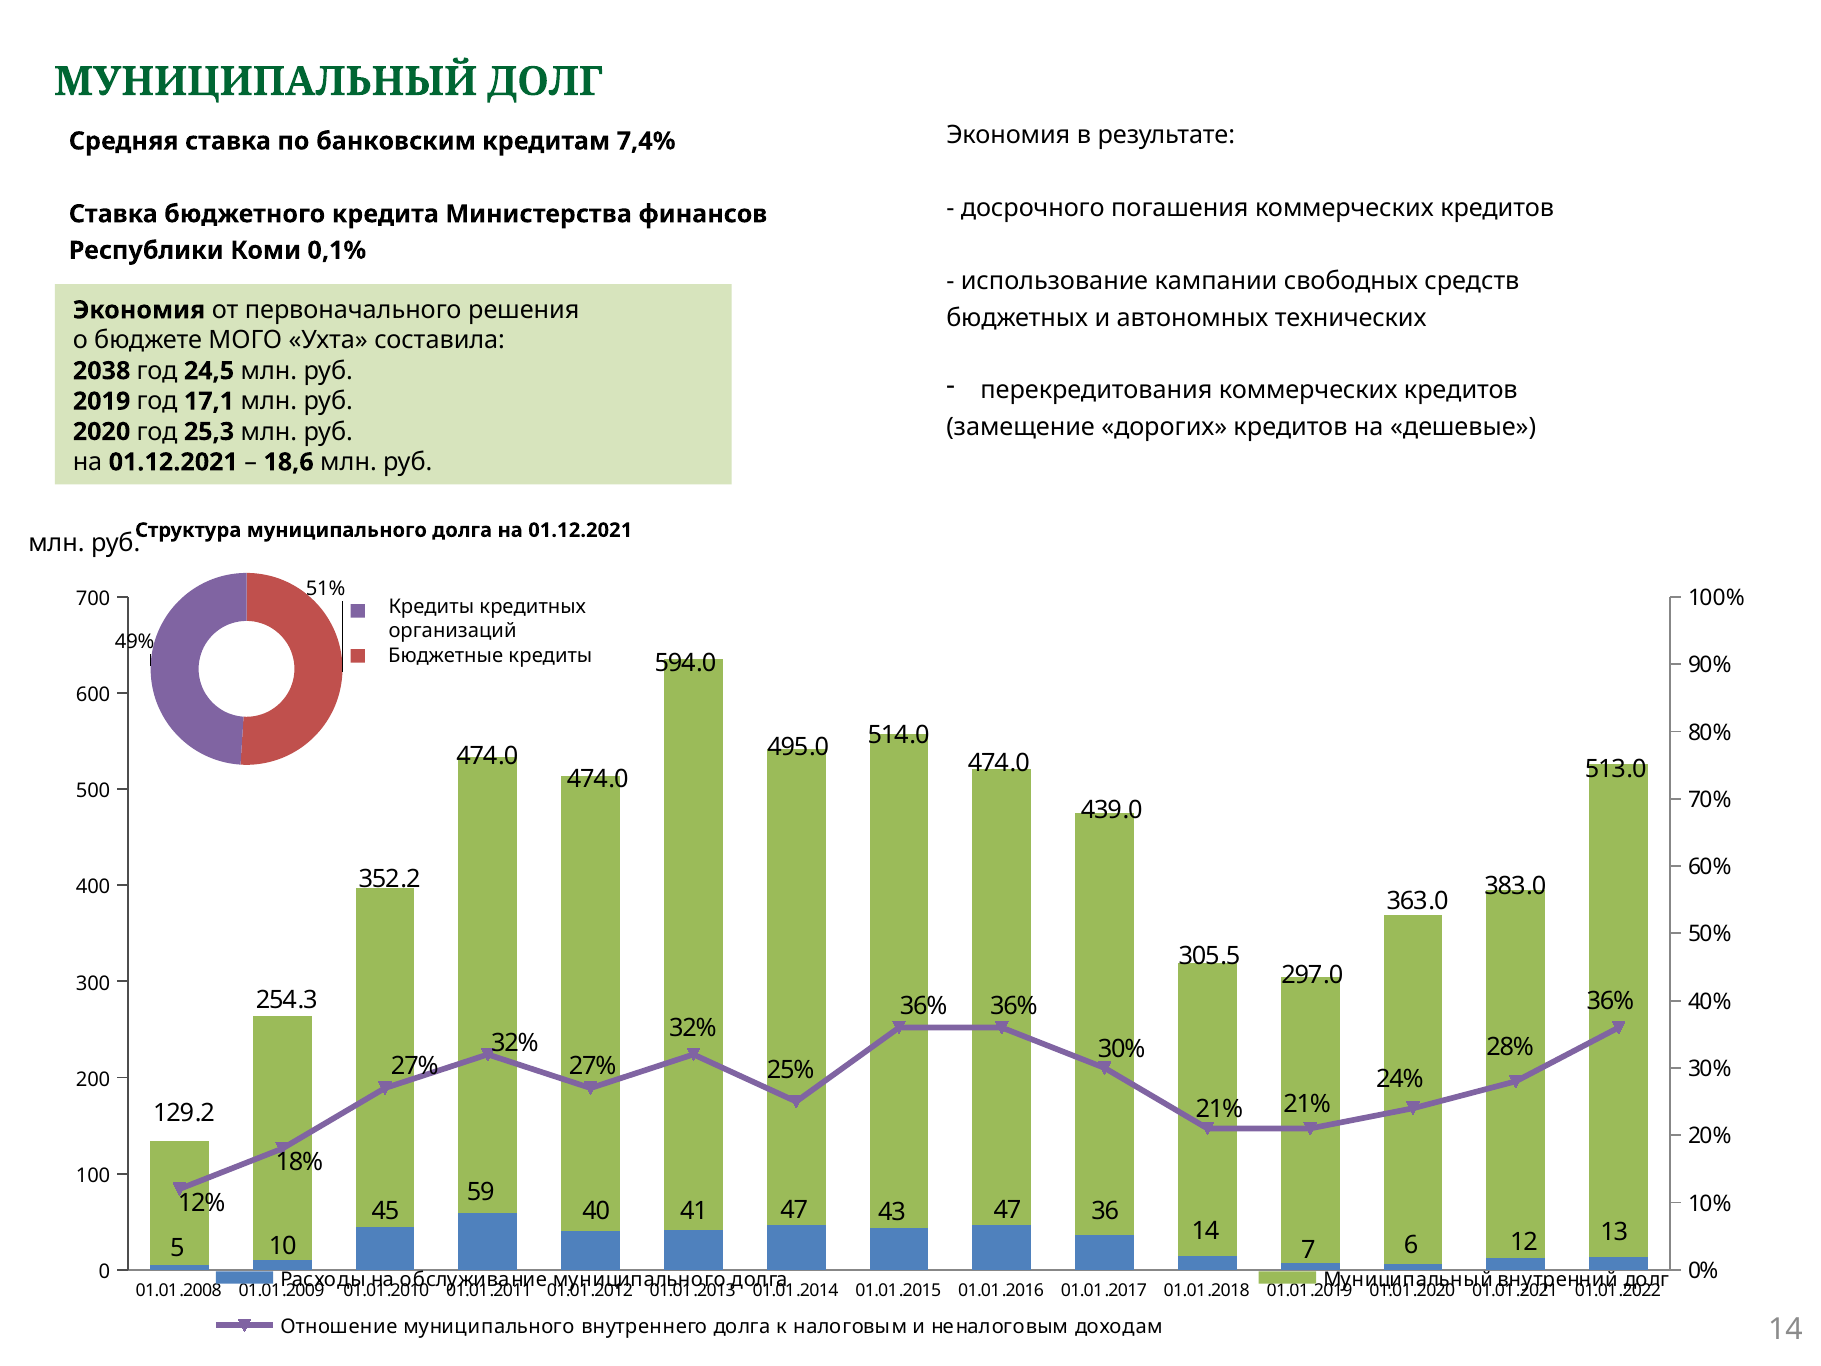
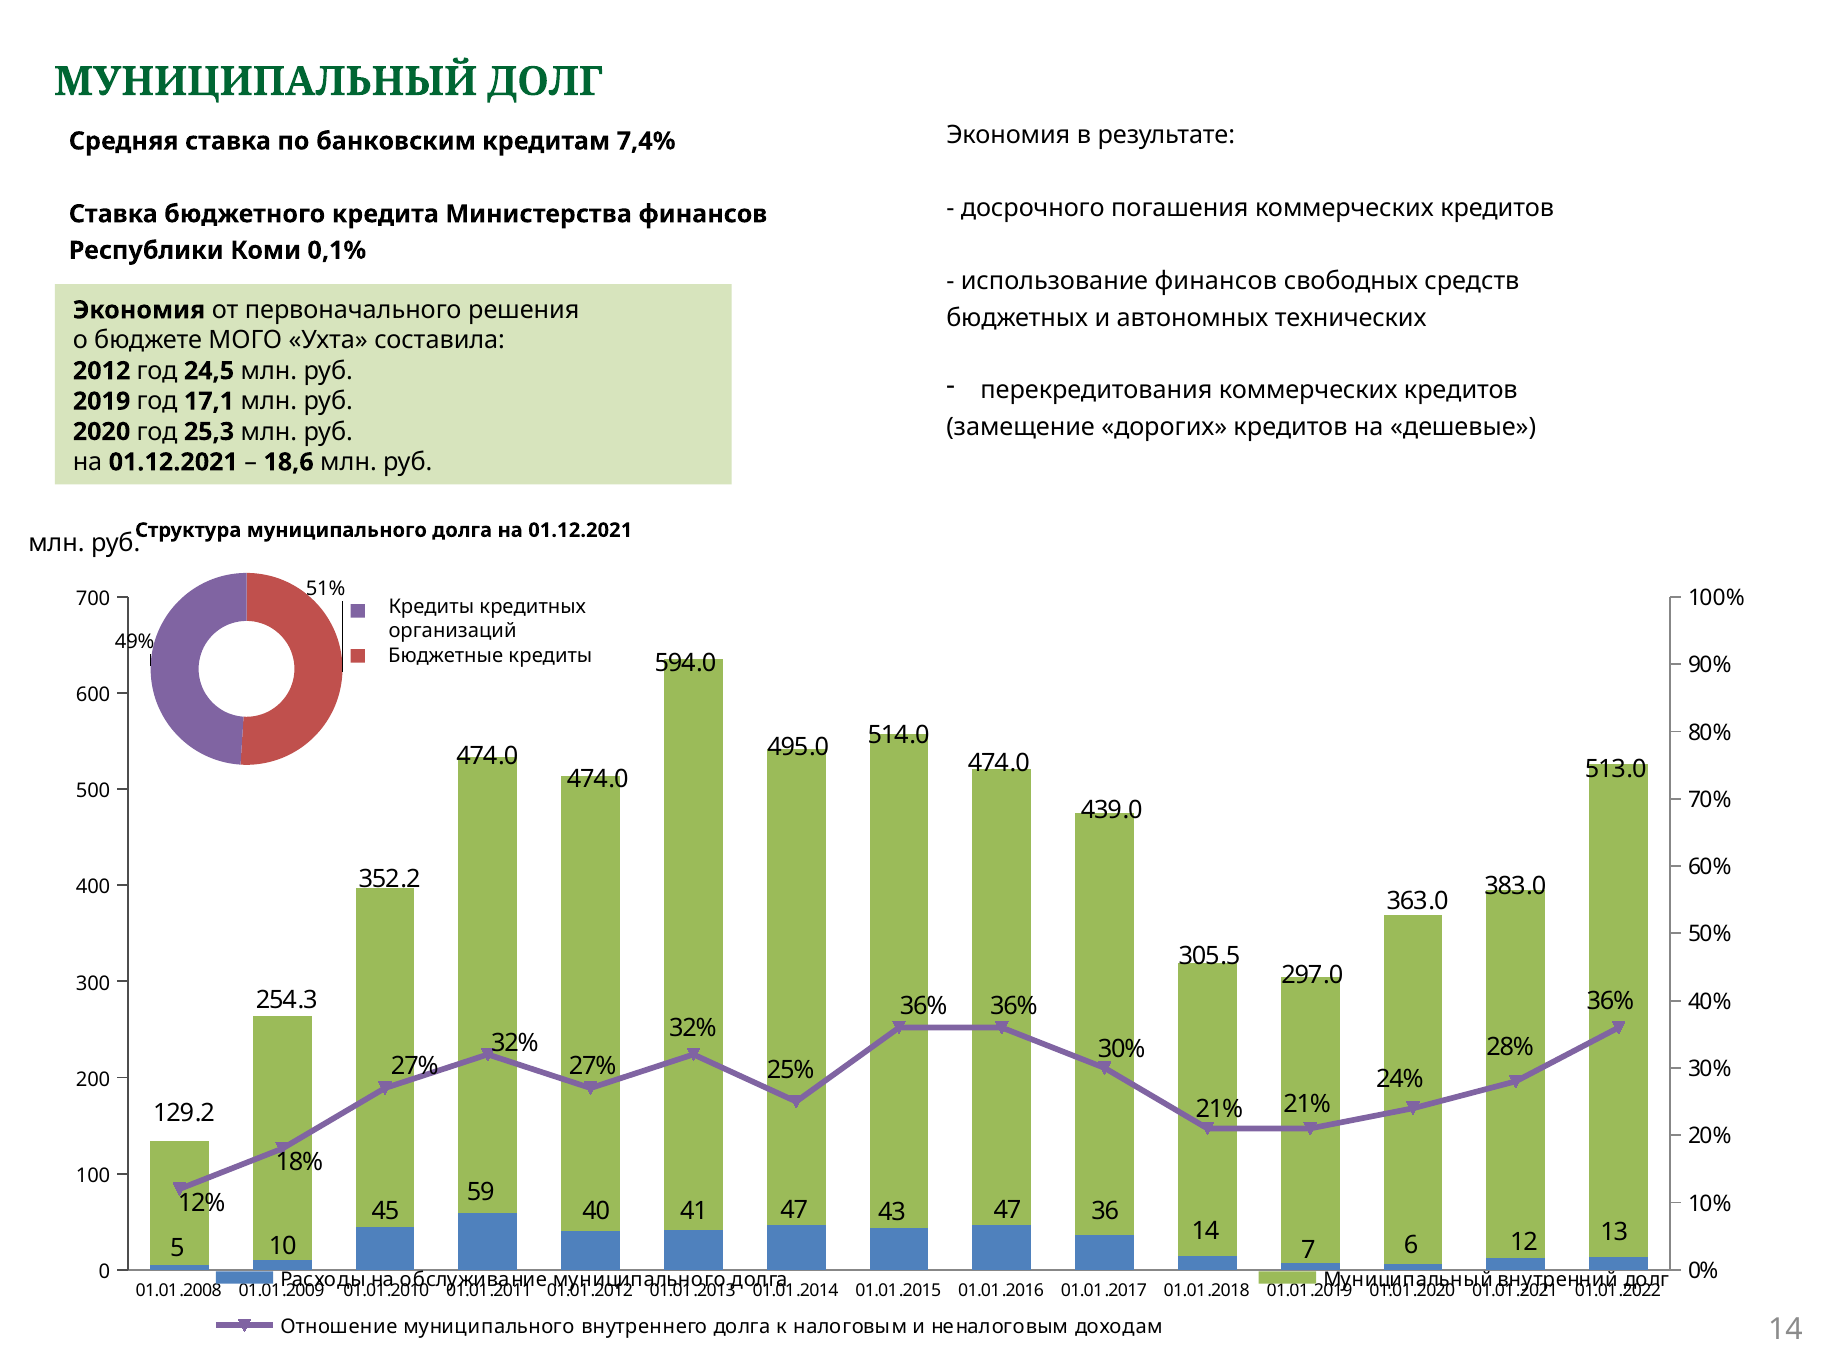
использование кампании: кампании -> финансов (1216, 281)
2038: 2038 -> 2012 (102, 371)
